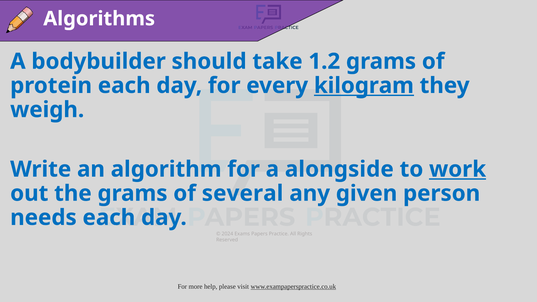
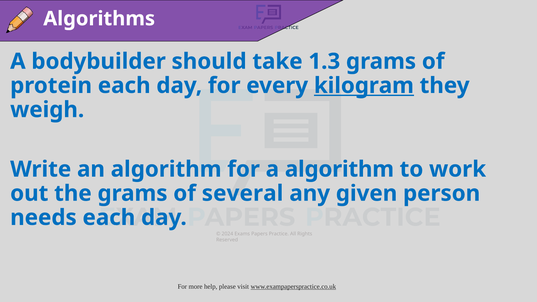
1.2: 1.2 -> 1.3 (324, 61)
a alongside: alongside -> algorithm (339, 169)
work underline: present -> none (458, 169)
